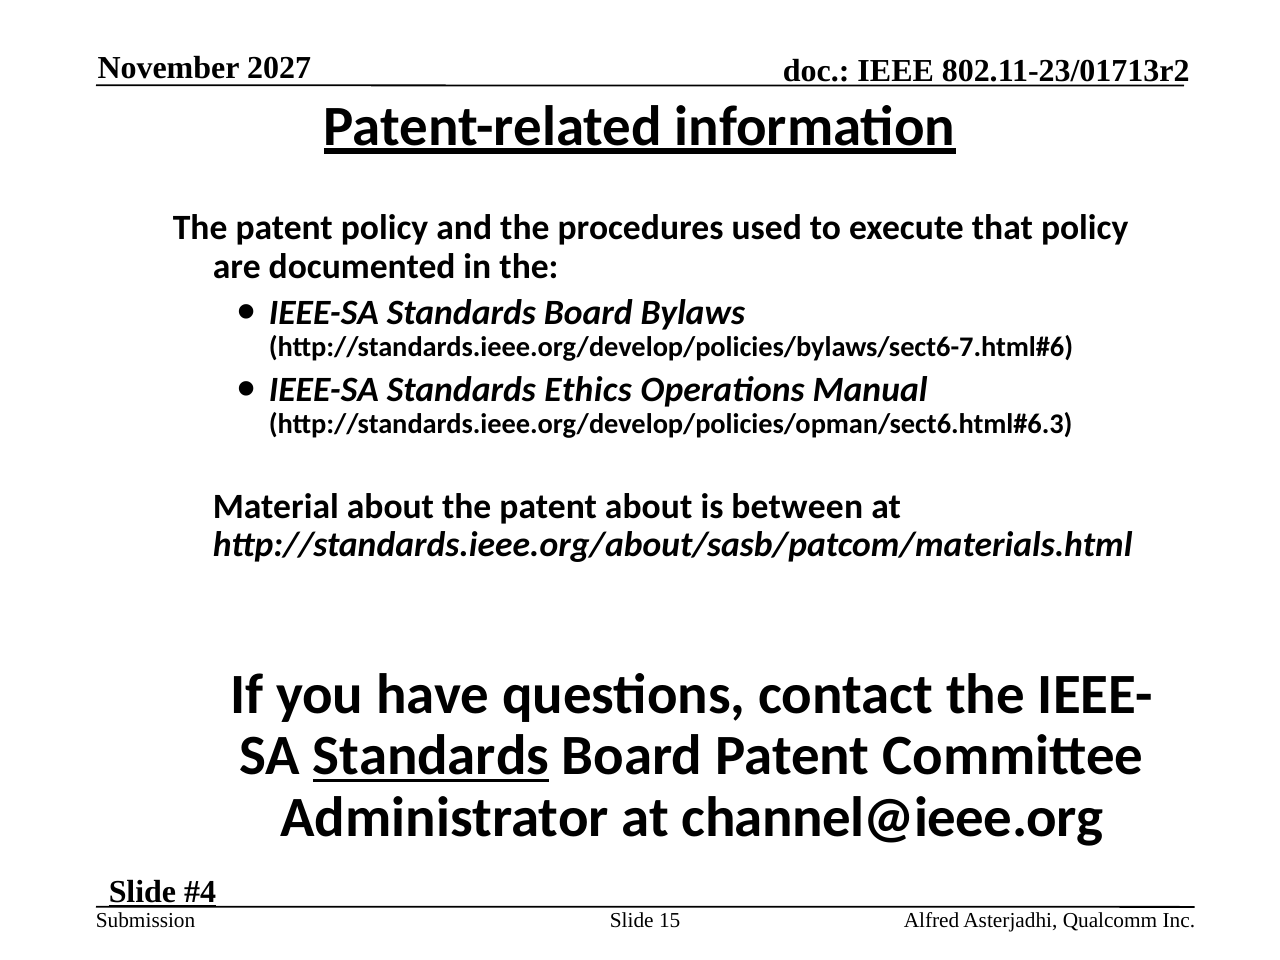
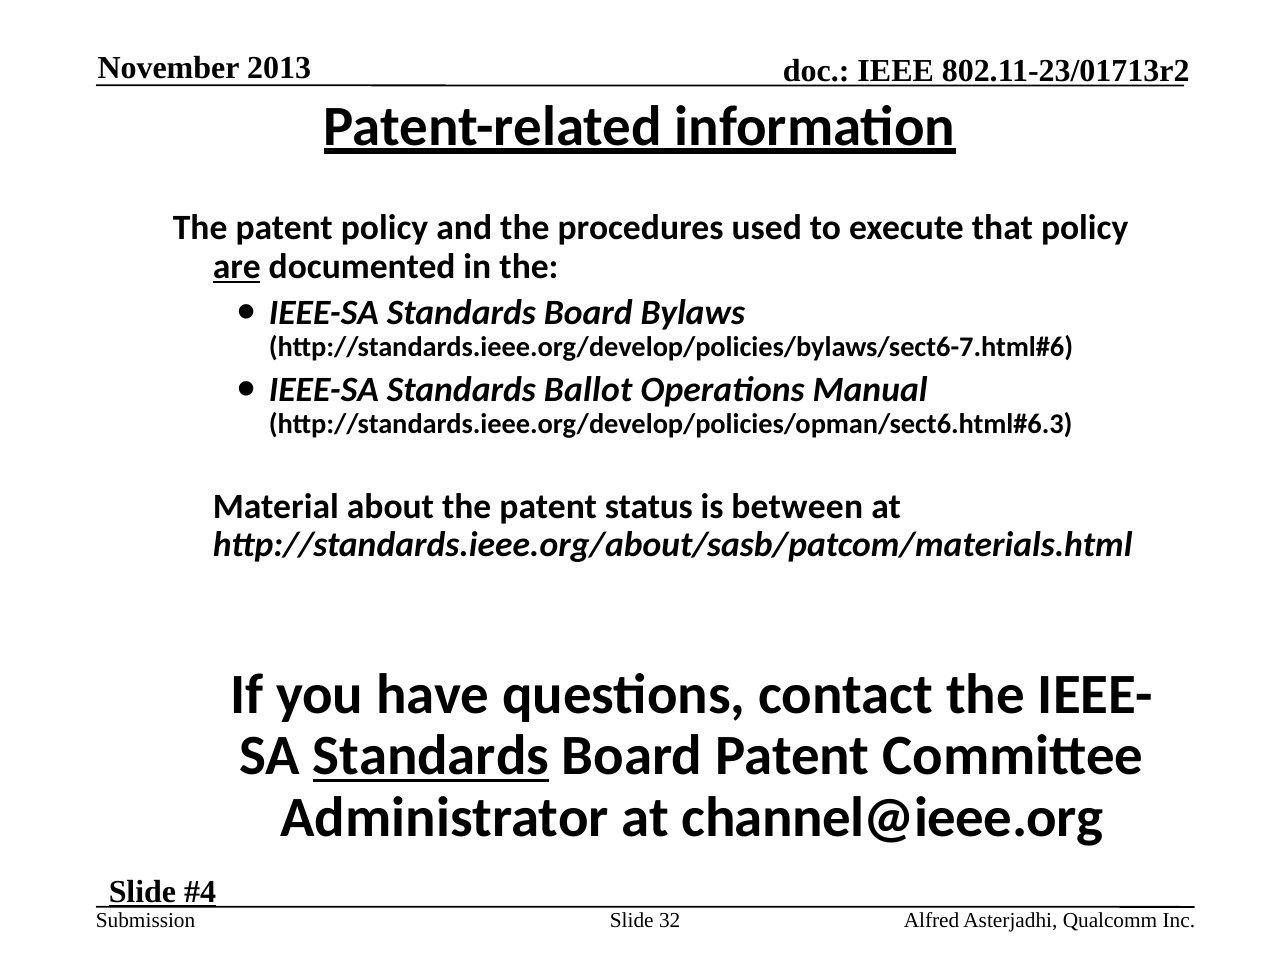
2027: 2027 -> 2013 (279, 68)
are underline: none -> present (237, 267)
Ethics: Ethics -> Ballot (588, 390)
patent about: about -> status (649, 506)
15: 15 -> 32 (670, 921)
